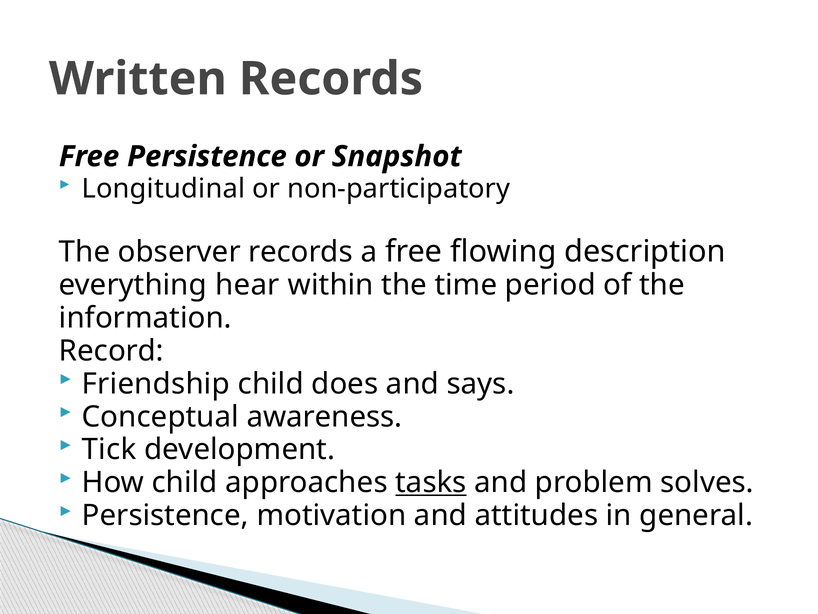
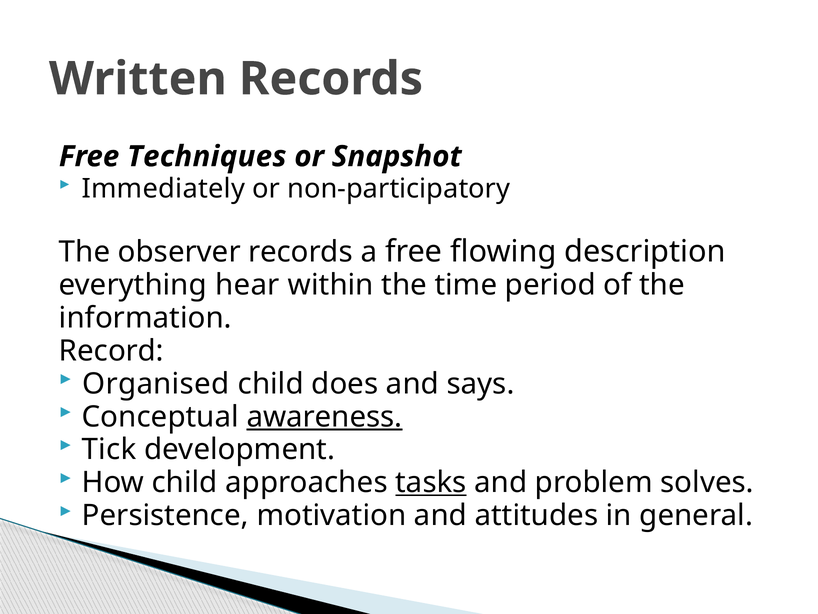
Free Persistence: Persistence -> Techniques (207, 156)
Longitudinal: Longitudinal -> Immediately (163, 188)
Friendship: Friendship -> Organised (156, 384)
awareness underline: none -> present (324, 416)
